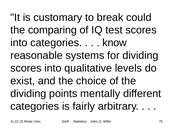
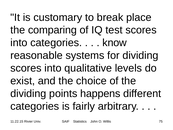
could: could -> place (139, 17)
mentally: mentally -> happens (100, 93)
